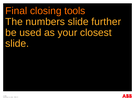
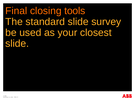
numbers: numbers -> standard (45, 22)
further: further -> survey (106, 22)
